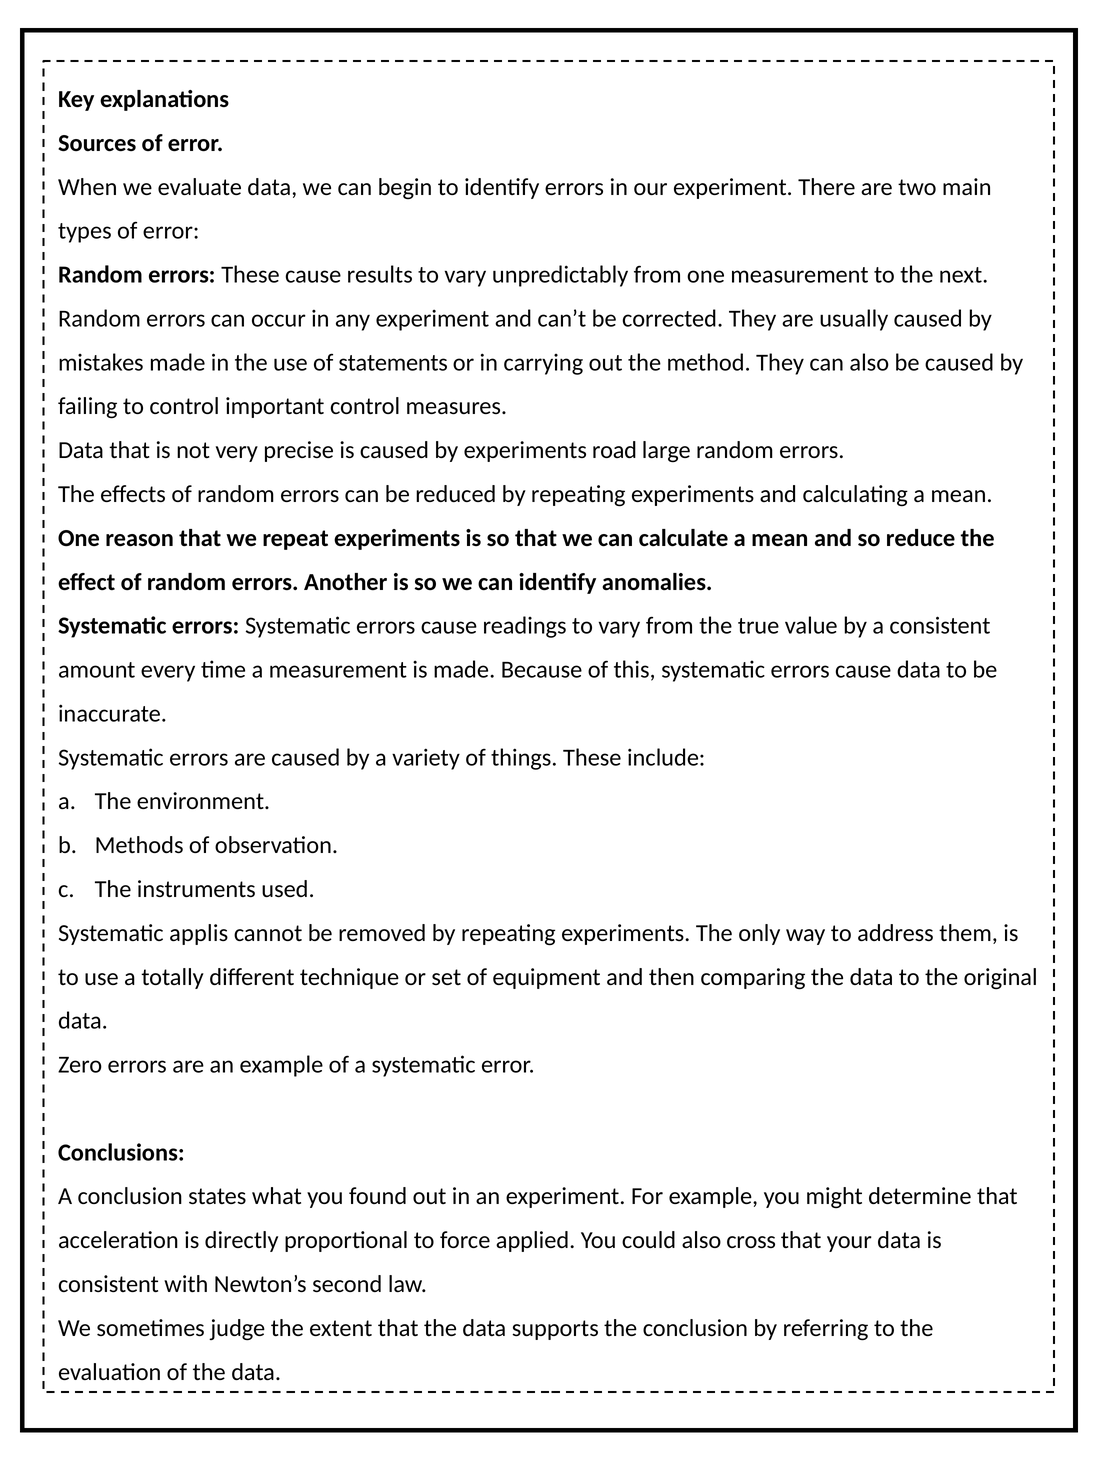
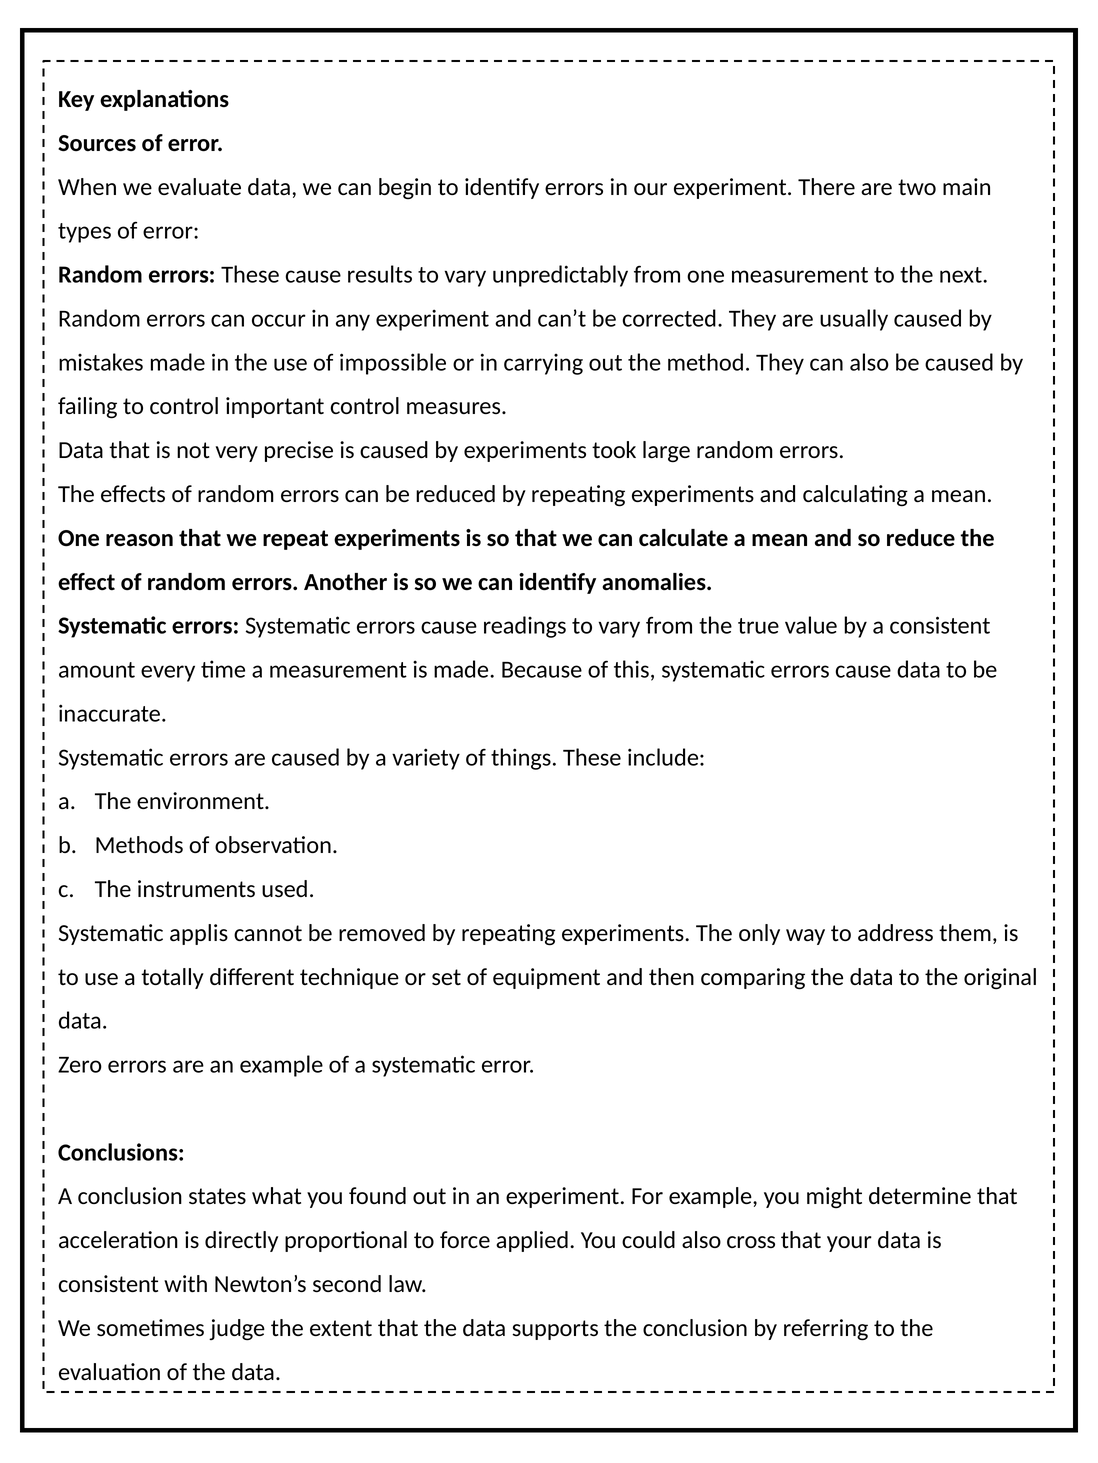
statements: statements -> impossible (393, 363)
road: road -> took (614, 451)
